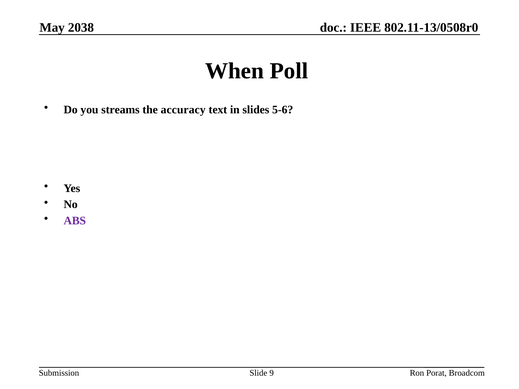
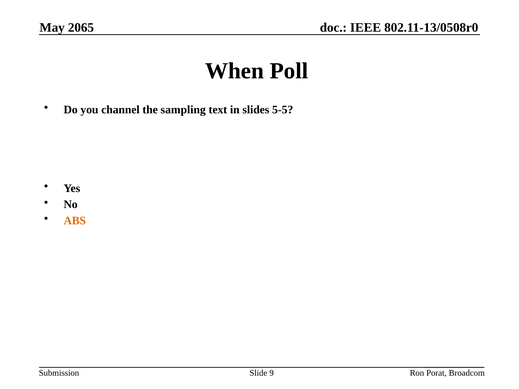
2038: 2038 -> 2065 (81, 28)
streams: streams -> channel (120, 110)
accuracy: accuracy -> sampling (183, 110)
5-6: 5-6 -> 5-5 (283, 110)
ABS colour: purple -> orange (75, 221)
